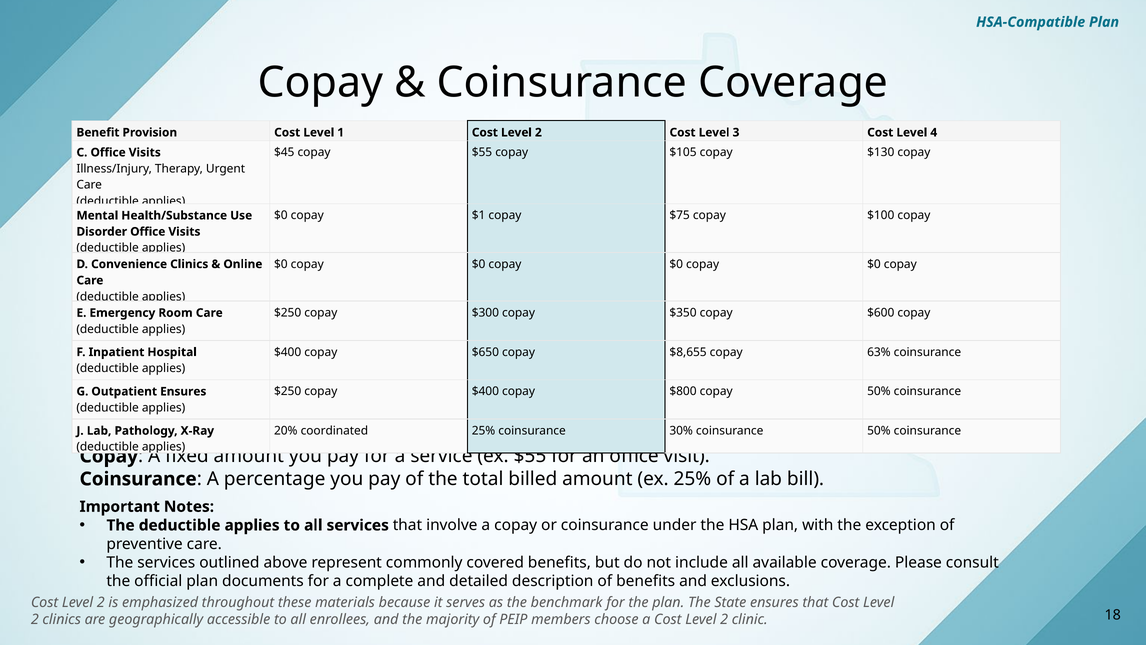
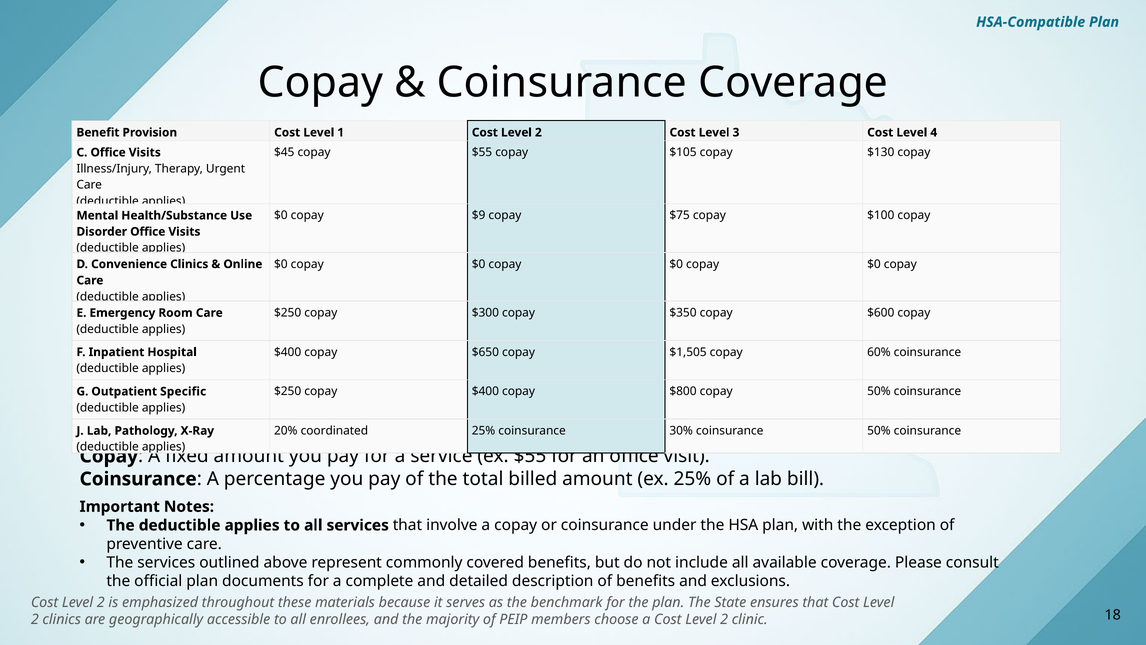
$1: $1 -> $9 (479, 215)
$8,655: $8,655 -> $1,505 (688, 352)
63%: 63% -> 60% (879, 352)
Outpatient Ensures: Ensures -> Specific (183, 391)
